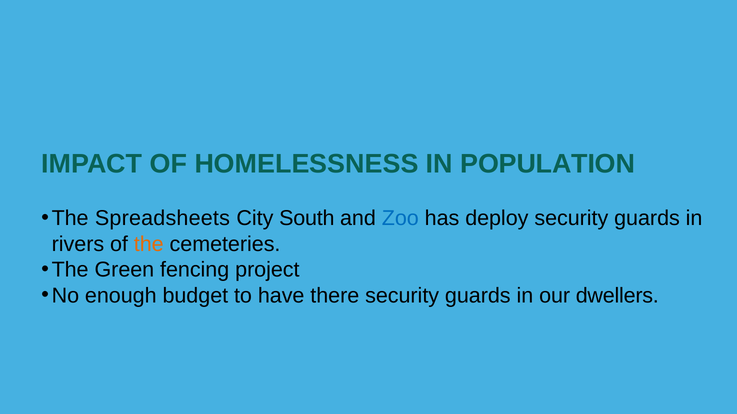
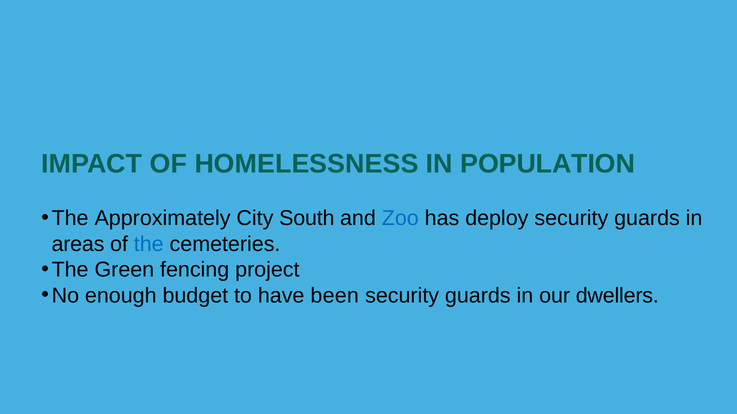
Spreadsheets: Spreadsheets -> Approximately (163, 219)
rivers: rivers -> areas (78, 244)
the colour: orange -> blue (149, 244)
there: there -> been (335, 296)
